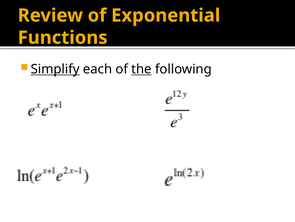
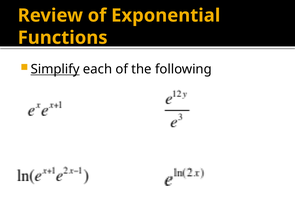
the underline: present -> none (141, 69)
